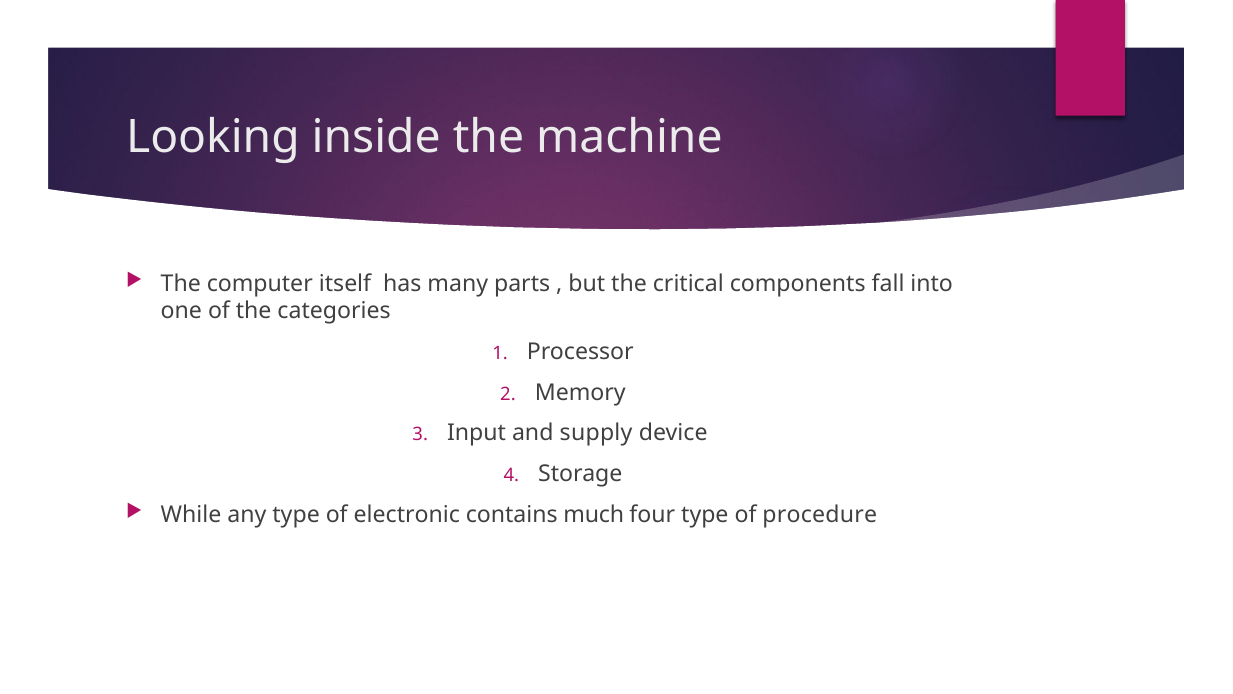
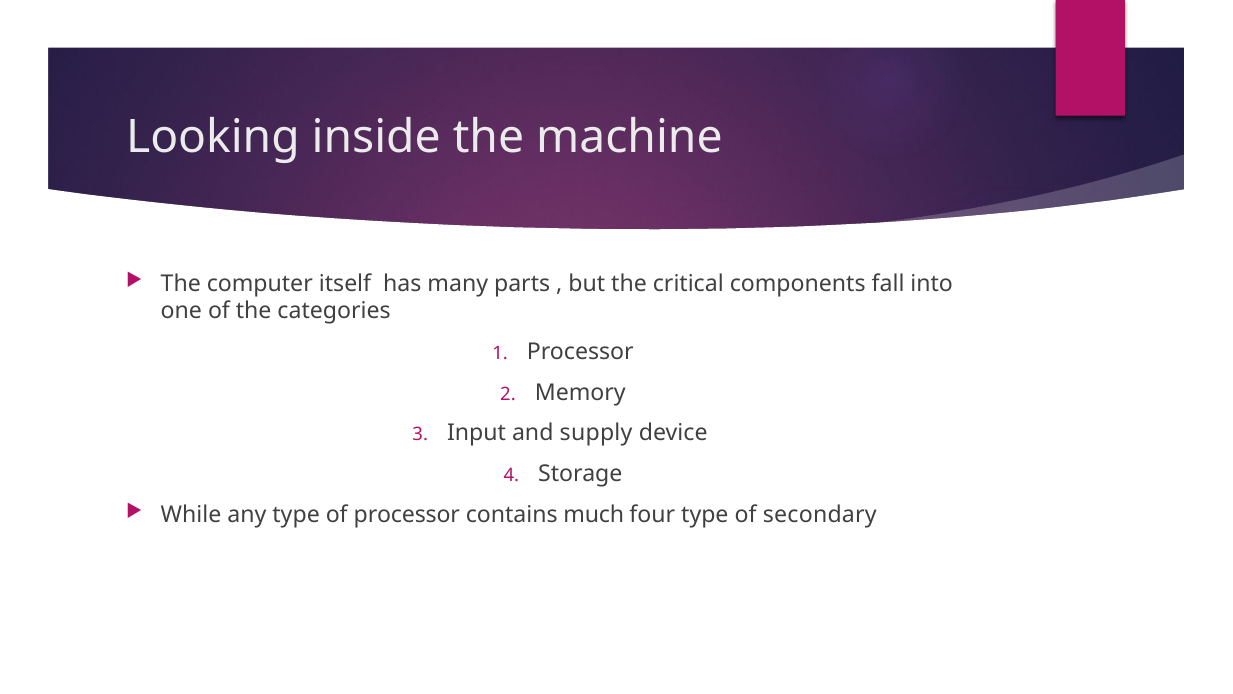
of electronic: electronic -> processor (407, 514)
procedure: procedure -> secondary (820, 514)
